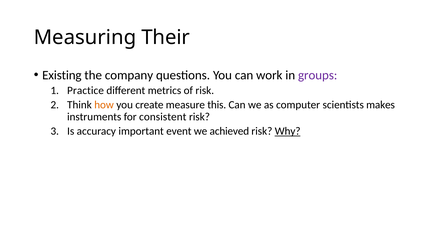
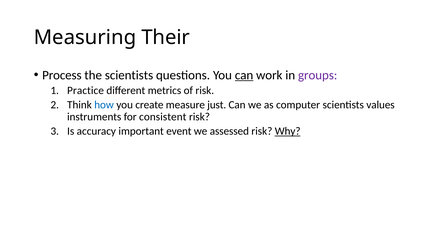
Existing: Existing -> Process (62, 75)
the company: company -> scientists (129, 75)
can underline: none -> present (244, 75)
how colour: orange -> blue (104, 105)
this: this -> just (217, 105)
makes: makes -> values (381, 105)
achieved: achieved -> assessed (229, 131)
